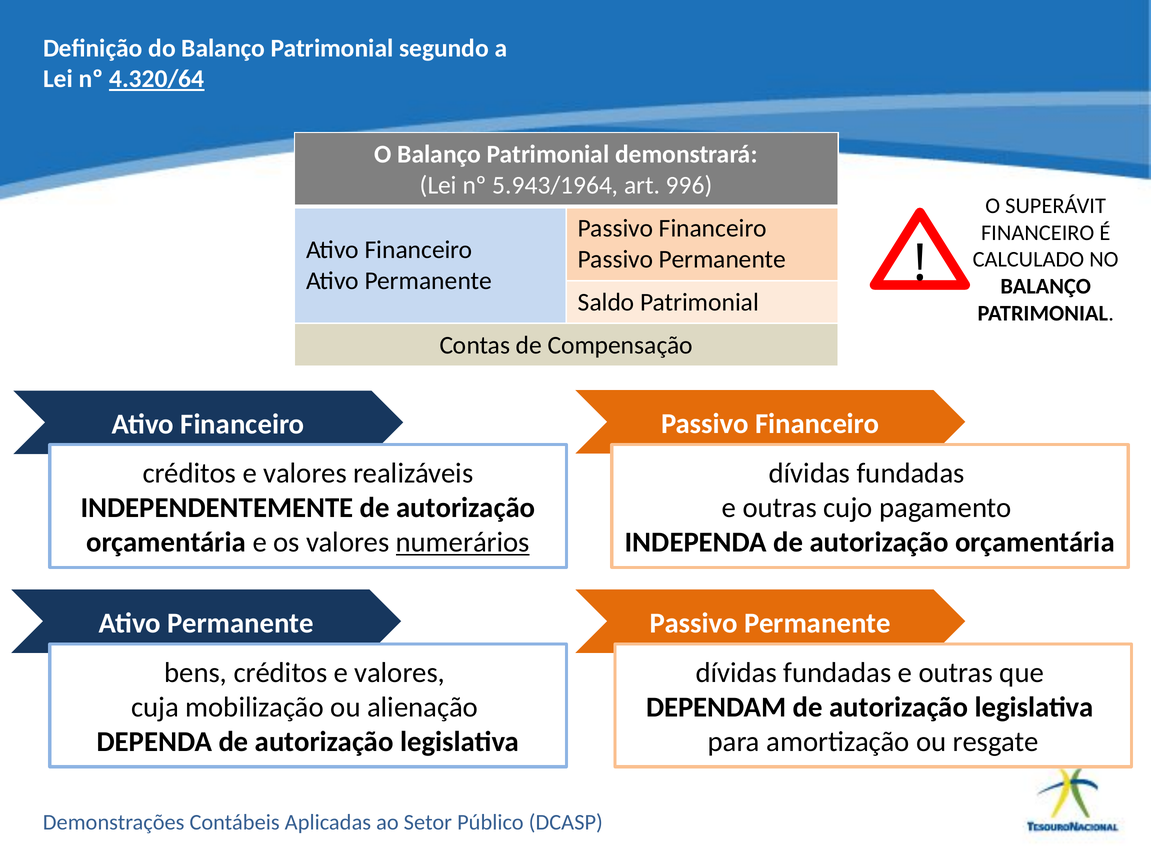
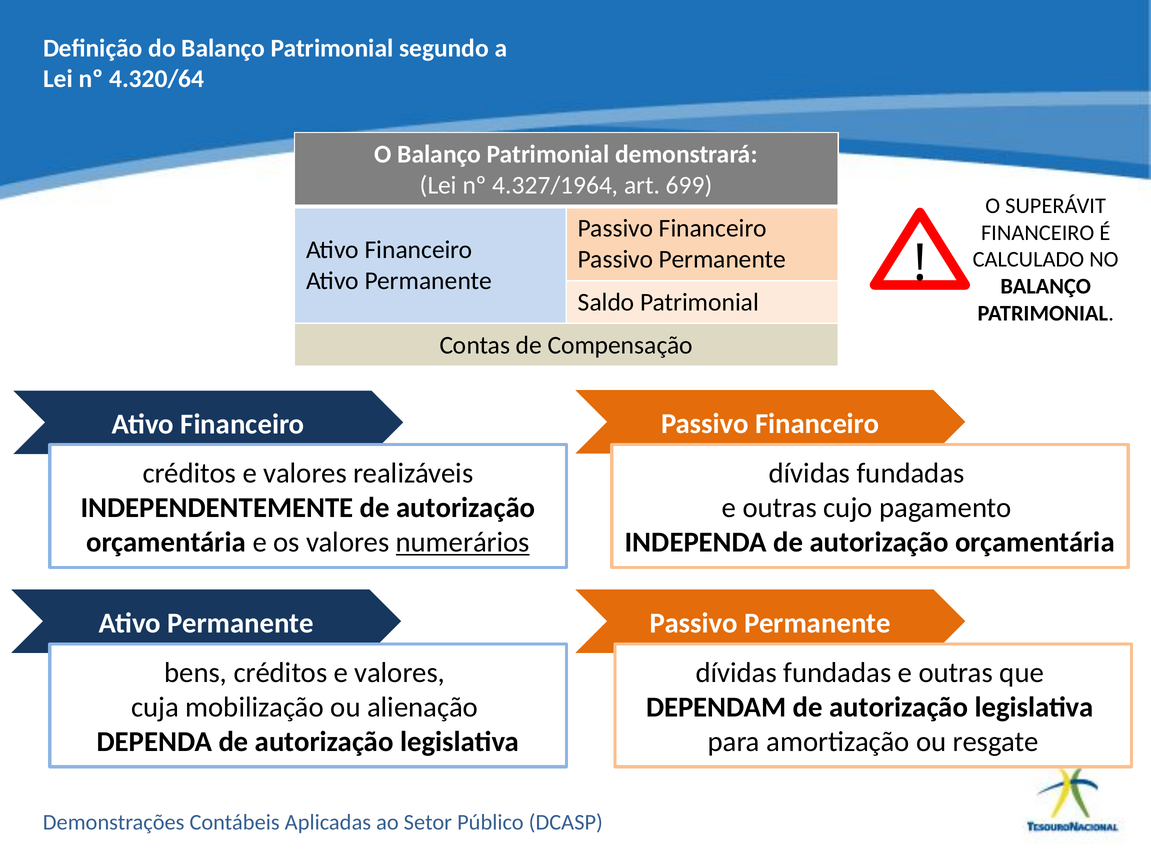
4.320/64 underline: present -> none (157, 79)
5.943/1964: 5.943/1964 -> 4.327/1964 (555, 185)
996: 996 -> 699 (689, 185)
